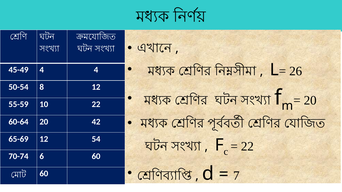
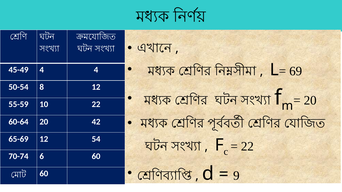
26: 26 -> 69 (296, 71)
7: 7 -> 9 (236, 176)
